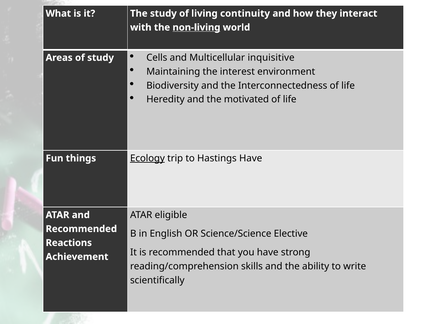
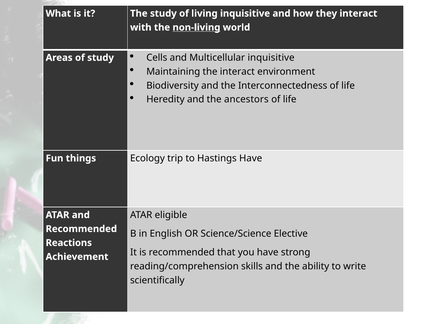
living continuity: continuity -> inquisitive (245, 13)
the interest: interest -> interact (237, 72)
motivated: motivated -> ancestors (246, 99)
Ecology underline: present -> none (147, 158)
